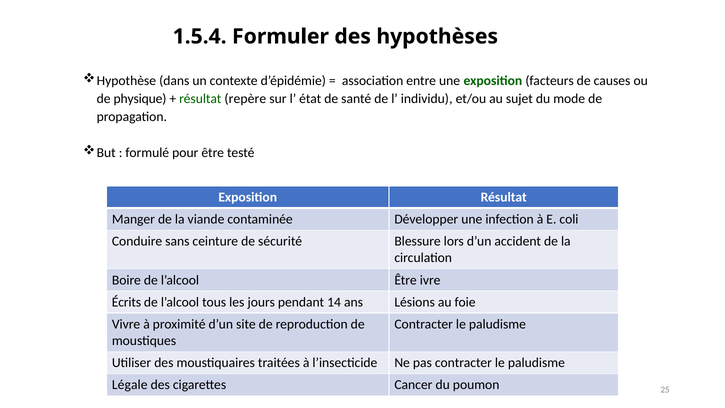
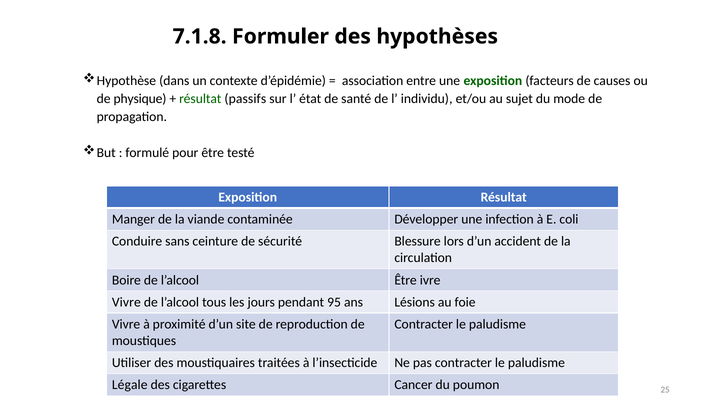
1.5.4: 1.5.4 -> 7.1.8 (200, 36)
repère: repère -> passifs (245, 99)
Écrits: Écrits -> Vivre (126, 302)
14: 14 -> 95 (334, 302)
